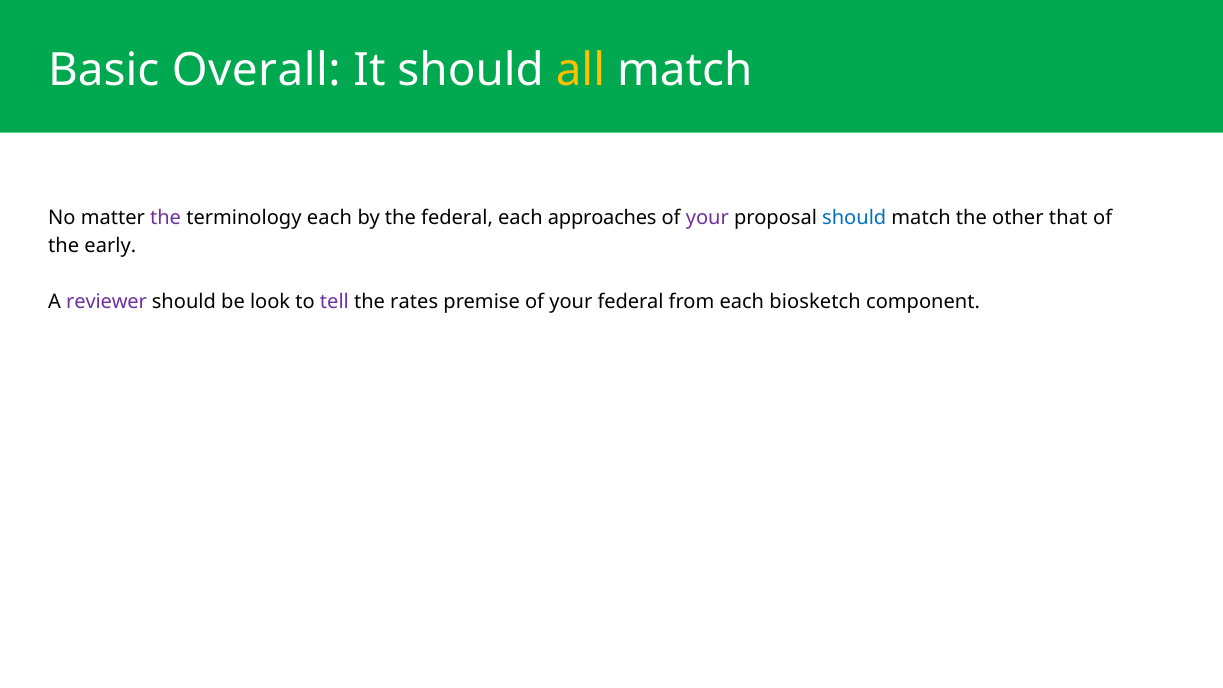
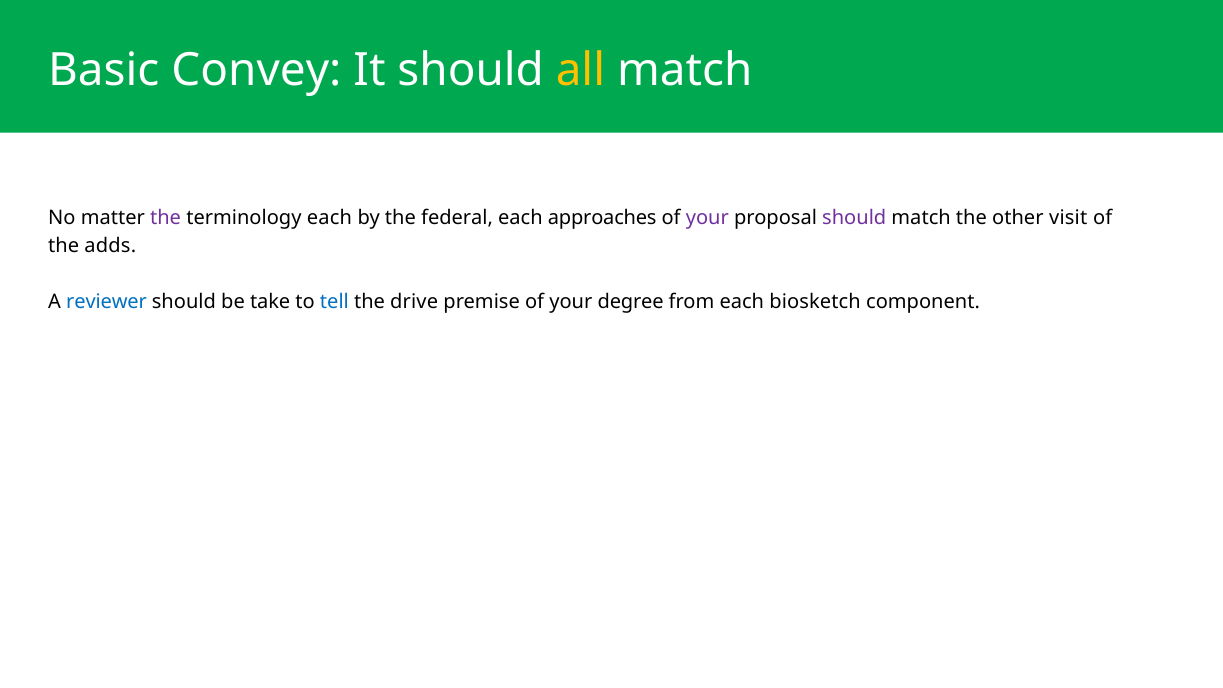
Overall: Overall -> Convey (256, 70)
should colour: blue -> purple (854, 217)
that: that -> visit (1068, 217)
early: early -> adds (110, 245)
reviewer colour: purple -> blue (107, 302)
look: look -> take (270, 302)
tell colour: purple -> blue (334, 302)
rates: rates -> drive (414, 302)
your federal: federal -> degree (631, 302)
